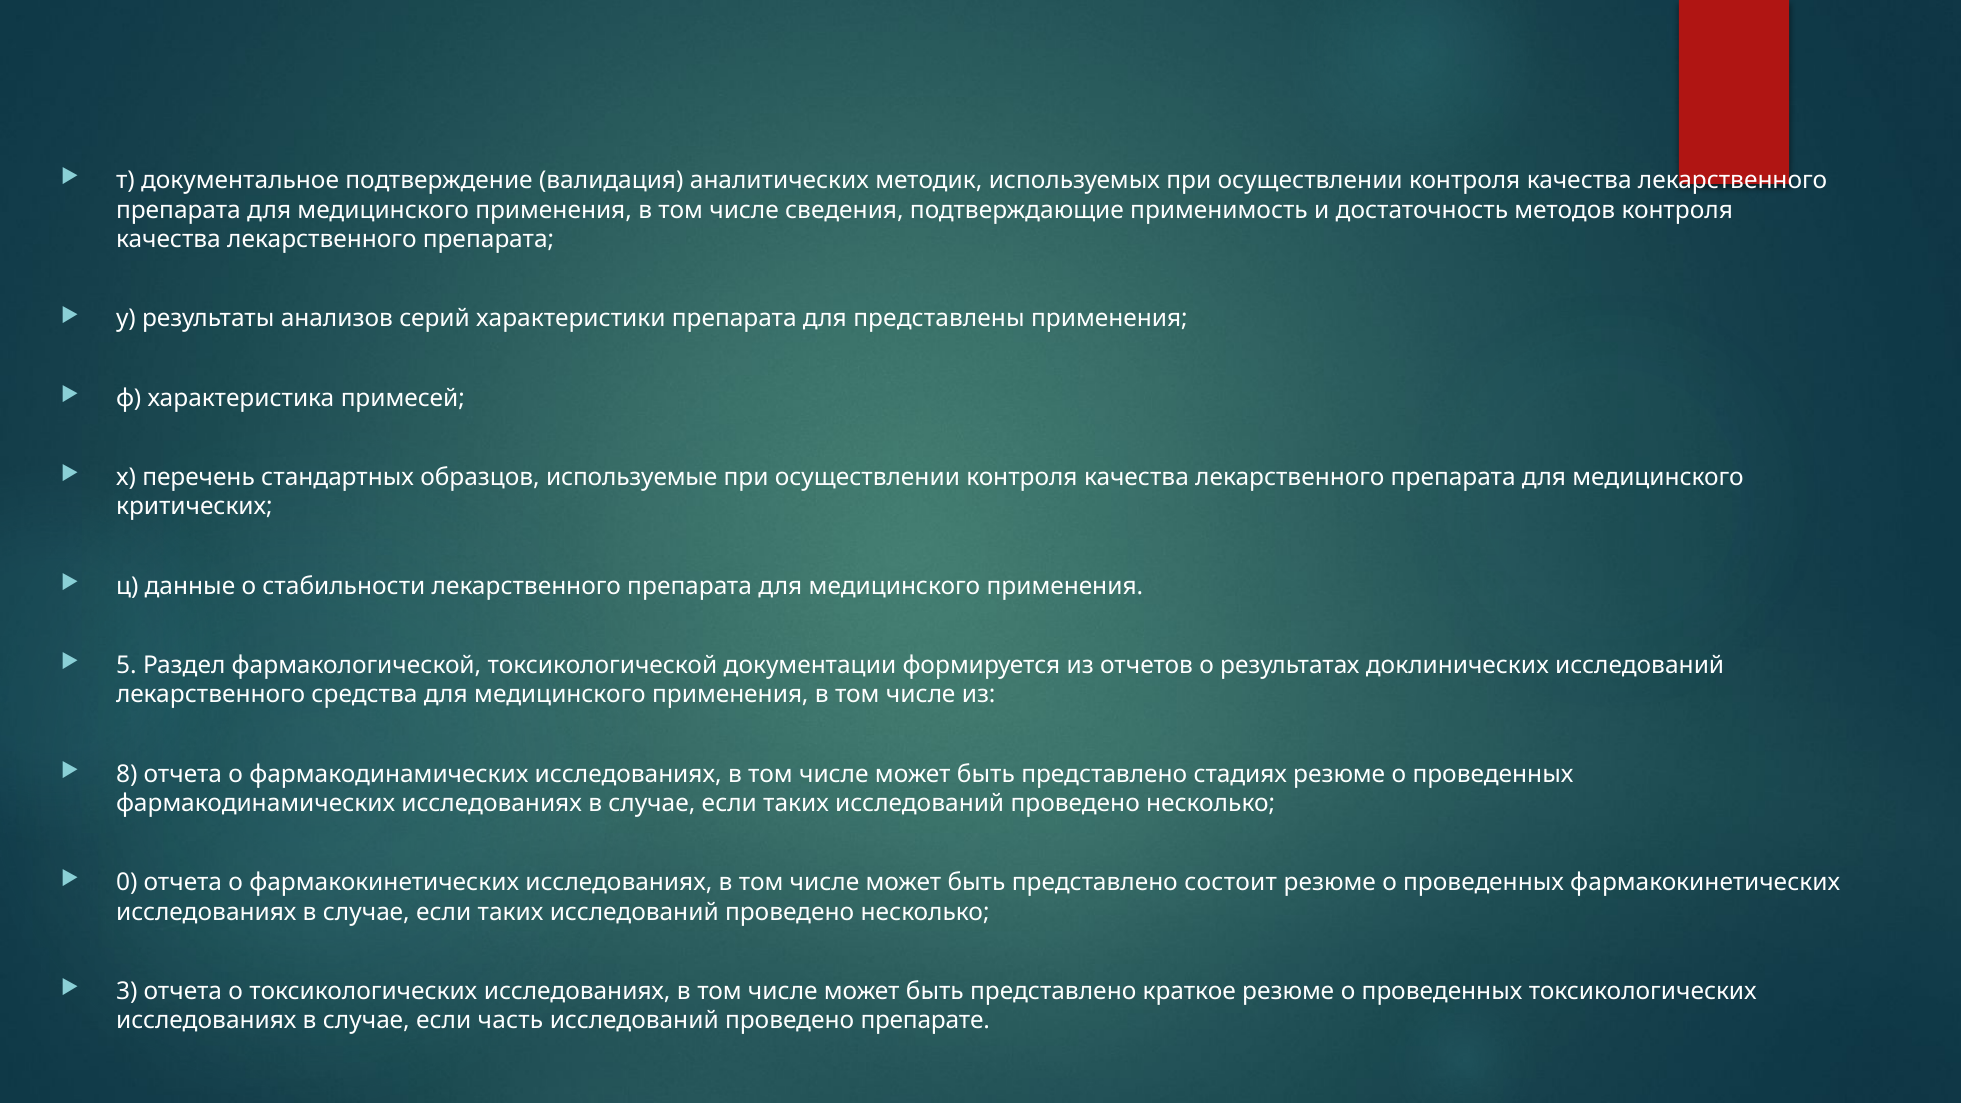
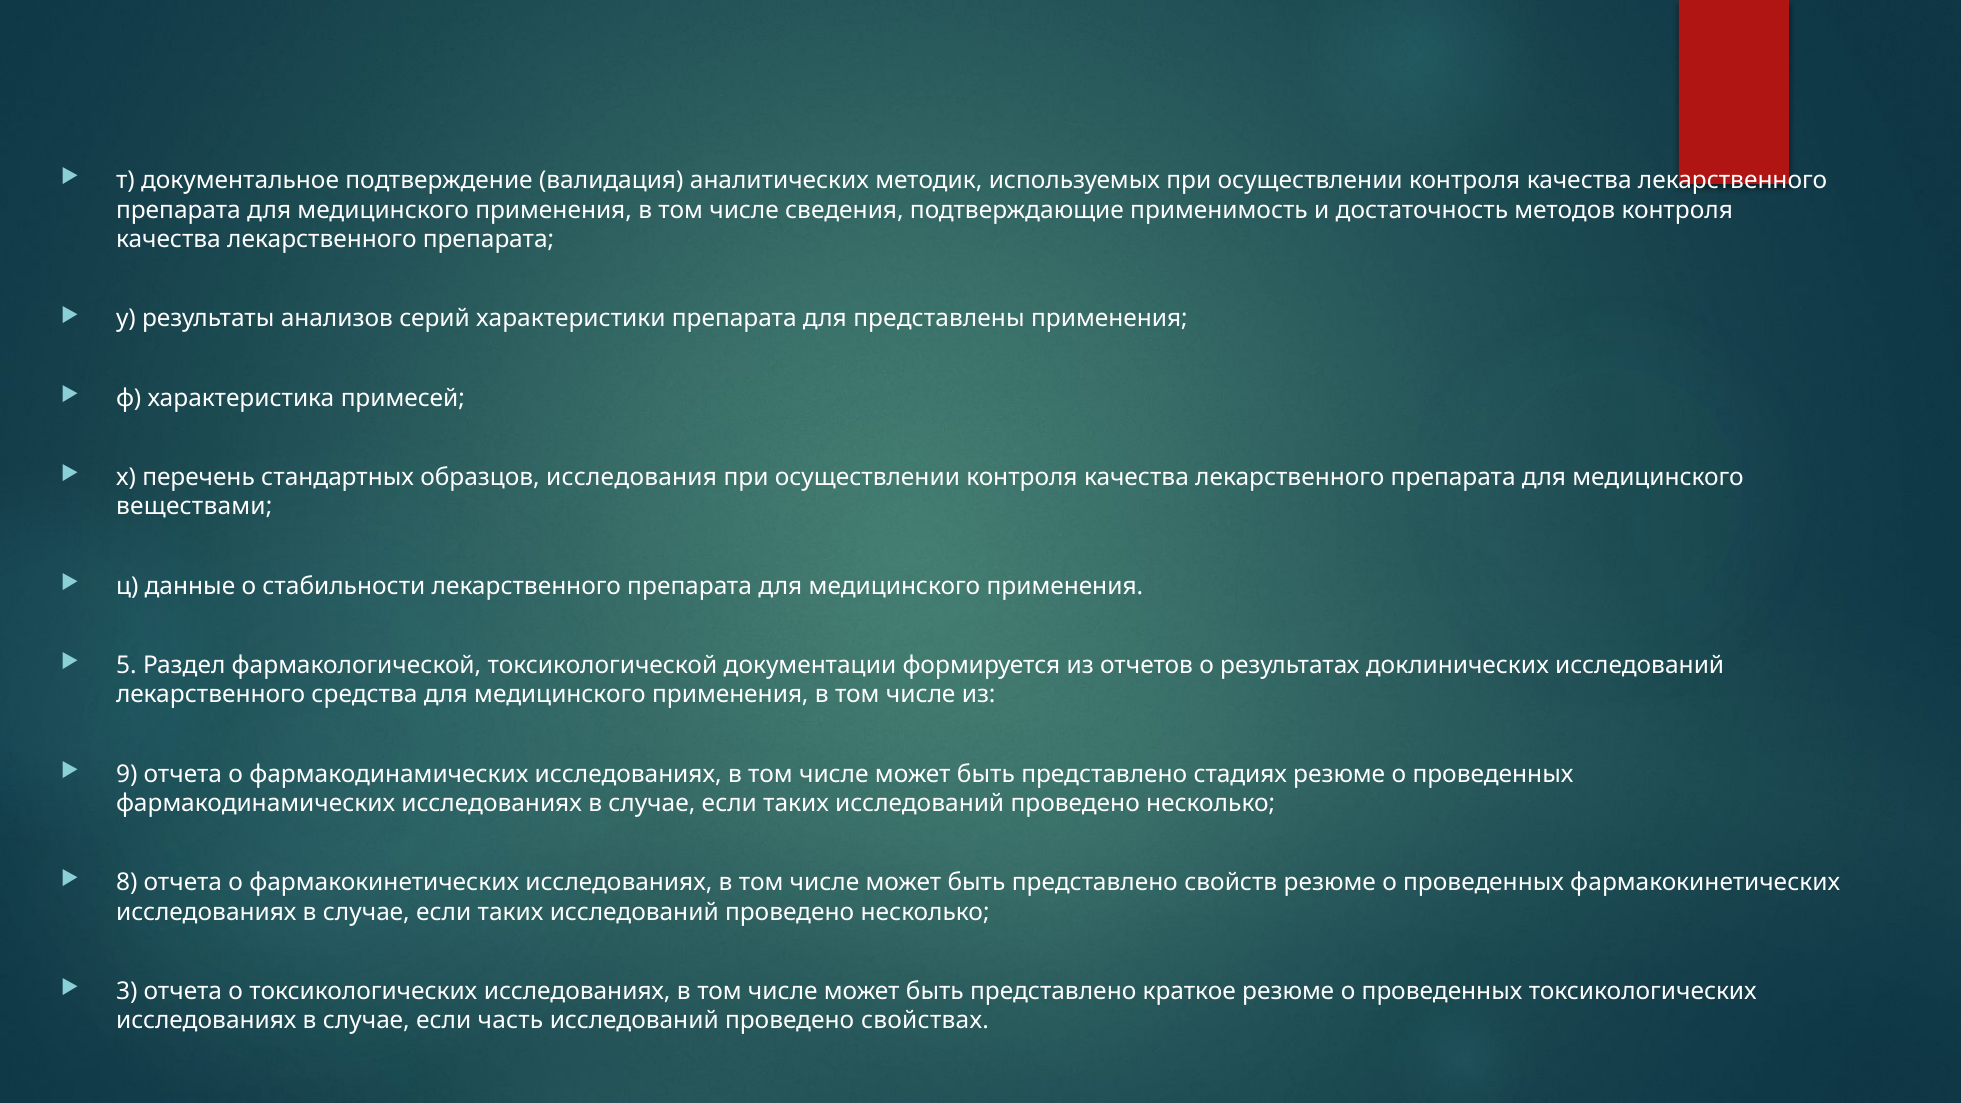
используемые: используемые -> исследования (632, 477)
критических: критических -> веществами (194, 507)
8: 8 -> 9 (127, 774)
0: 0 -> 8 (127, 883)
состоит: состоит -> свойств (1231, 883)
препарате: препарате -> свойствах (925, 1021)
